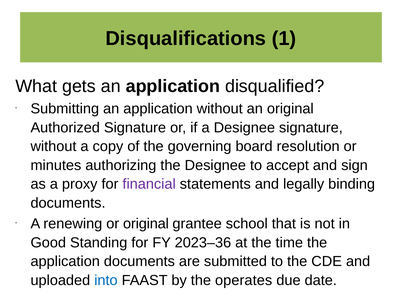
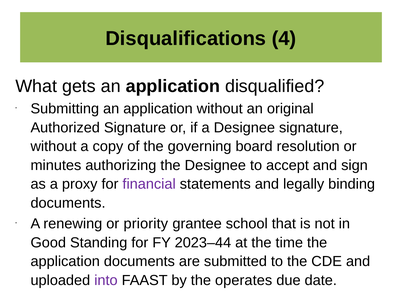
1: 1 -> 4 (284, 39)
or original: original -> priority (146, 223)
2023–36: 2023–36 -> 2023–44 (203, 242)
into colour: blue -> purple (106, 280)
